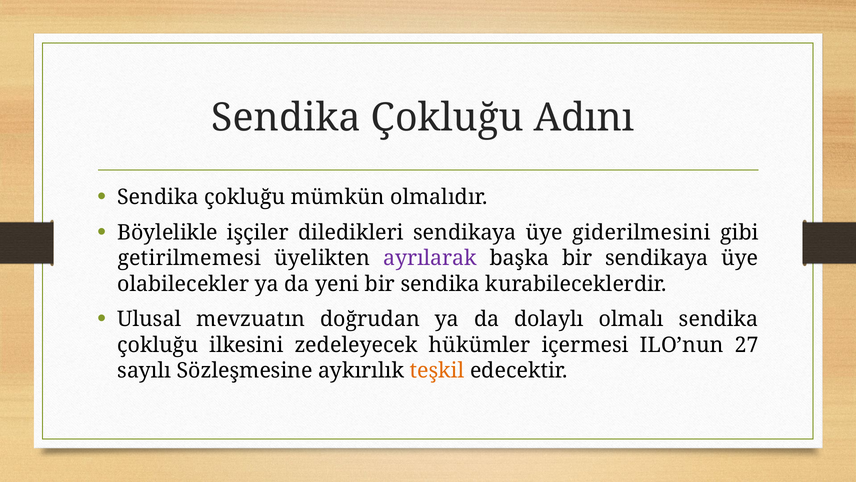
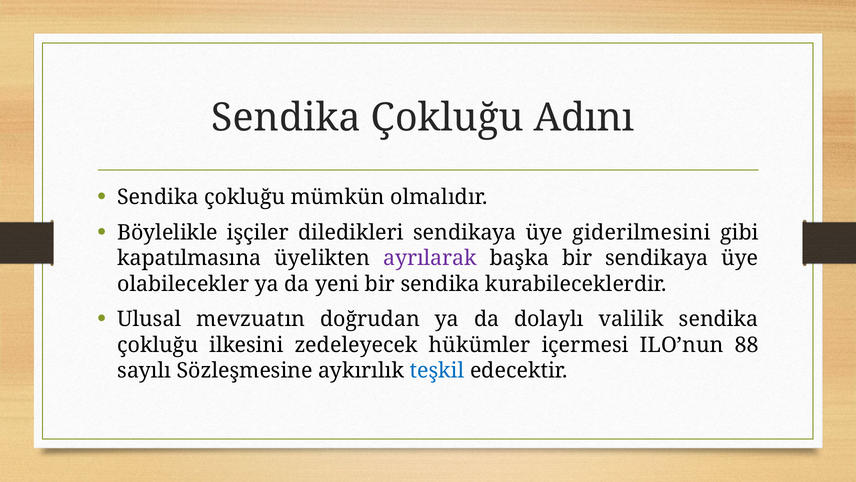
getirilmemesi: getirilmemesi -> kapatılmasına (189, 258)
olmalı: olmalı -> valilik (631, 319)
27: 27 -> 88 (747, 345)
teşkil colour: orange -> blue (437, 370)
